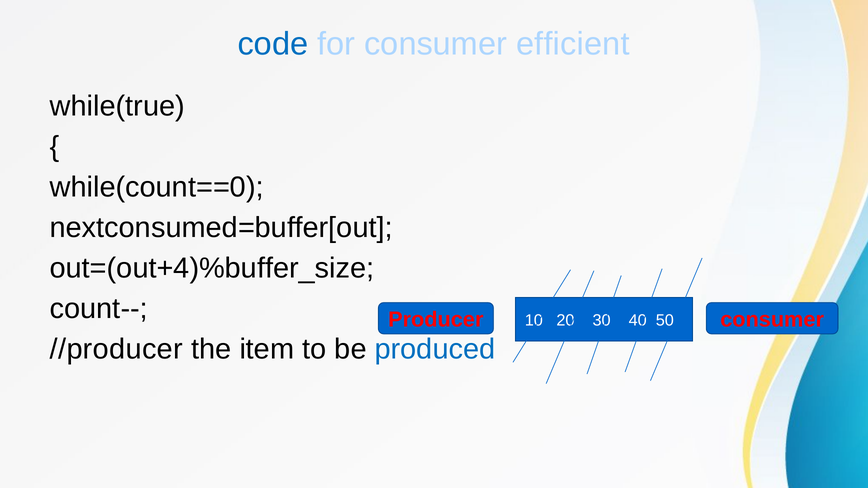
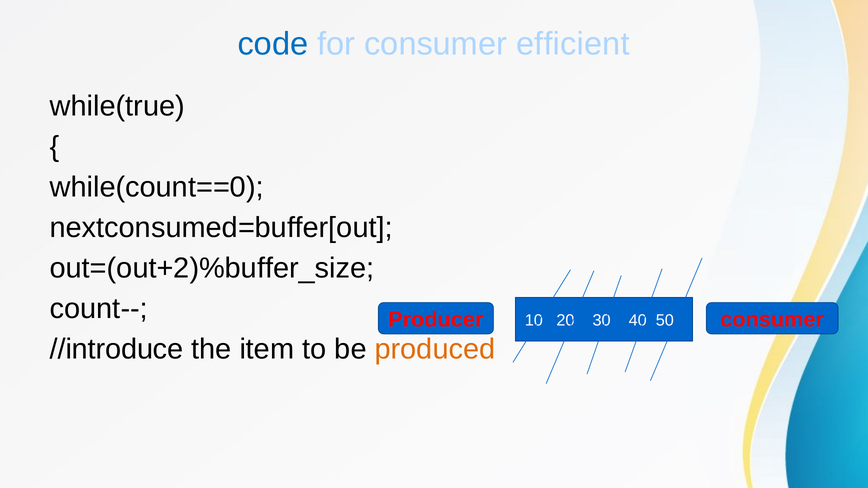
out=(out+4)%buffer_size: out=(out+4)%buffer_size -> out=(out+2)%buffer_size (212, 268)
//producer: //producer -> //introduce (117, 349)
produced colour: blue -> orange (435, 349)
